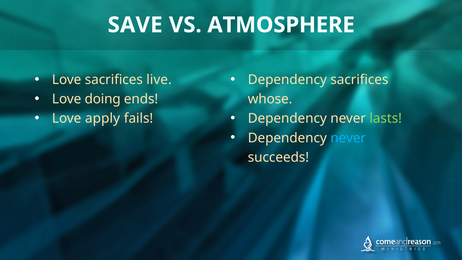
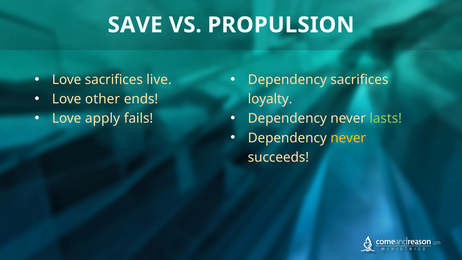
ATMOSPHERE: ATMOSPHERE -> PROPULSION (281, 25)
doing: doing -> other (103, 99)
whose: whose -> loyalty (270, 99)
never colour: light blue -> yellow (348, 138)
